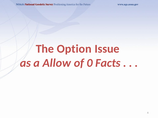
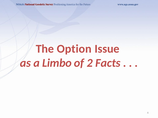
Allow: Allow -> Limbo (57, 63)
0: 0 -> 2 (90, 63)
